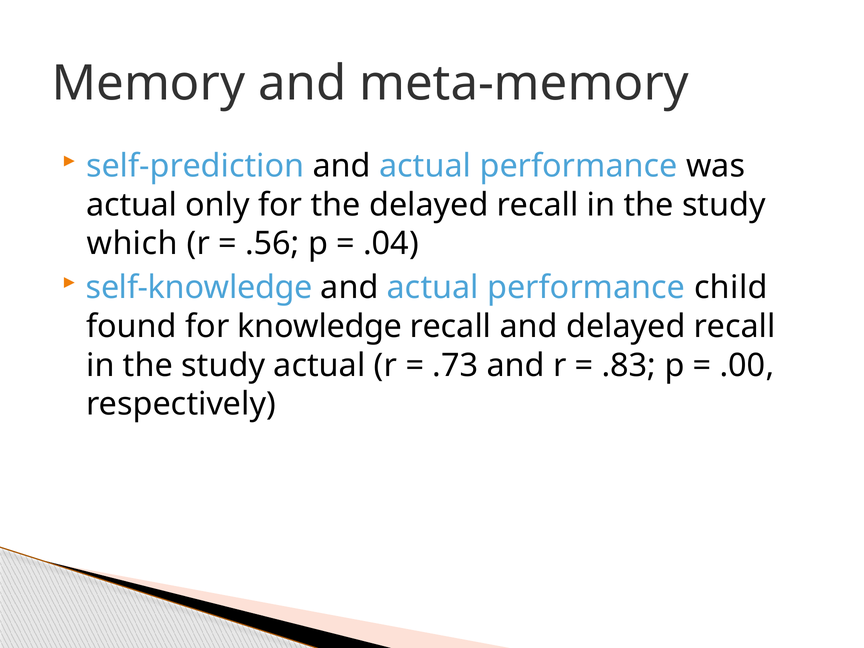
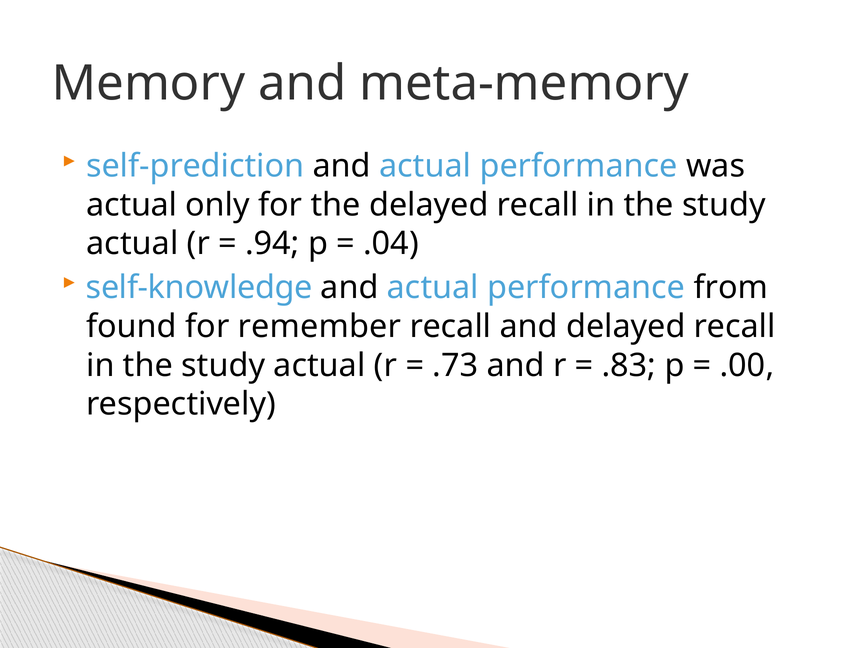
which: which -> actual (132, 244)
.56: .56 -> .94 (272, 244)
child: child -> from (731, 287)
knowledge: knowledge -> remember (320, 326)
